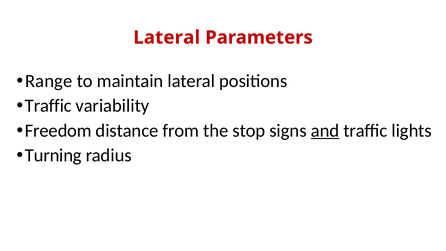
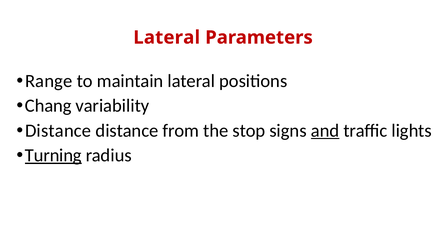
Traffic: Traffic -> Chang (48, 106)
Freedom: Freedom -> Distance (58, 130)
Turning underline: none -> present (53, 155)
